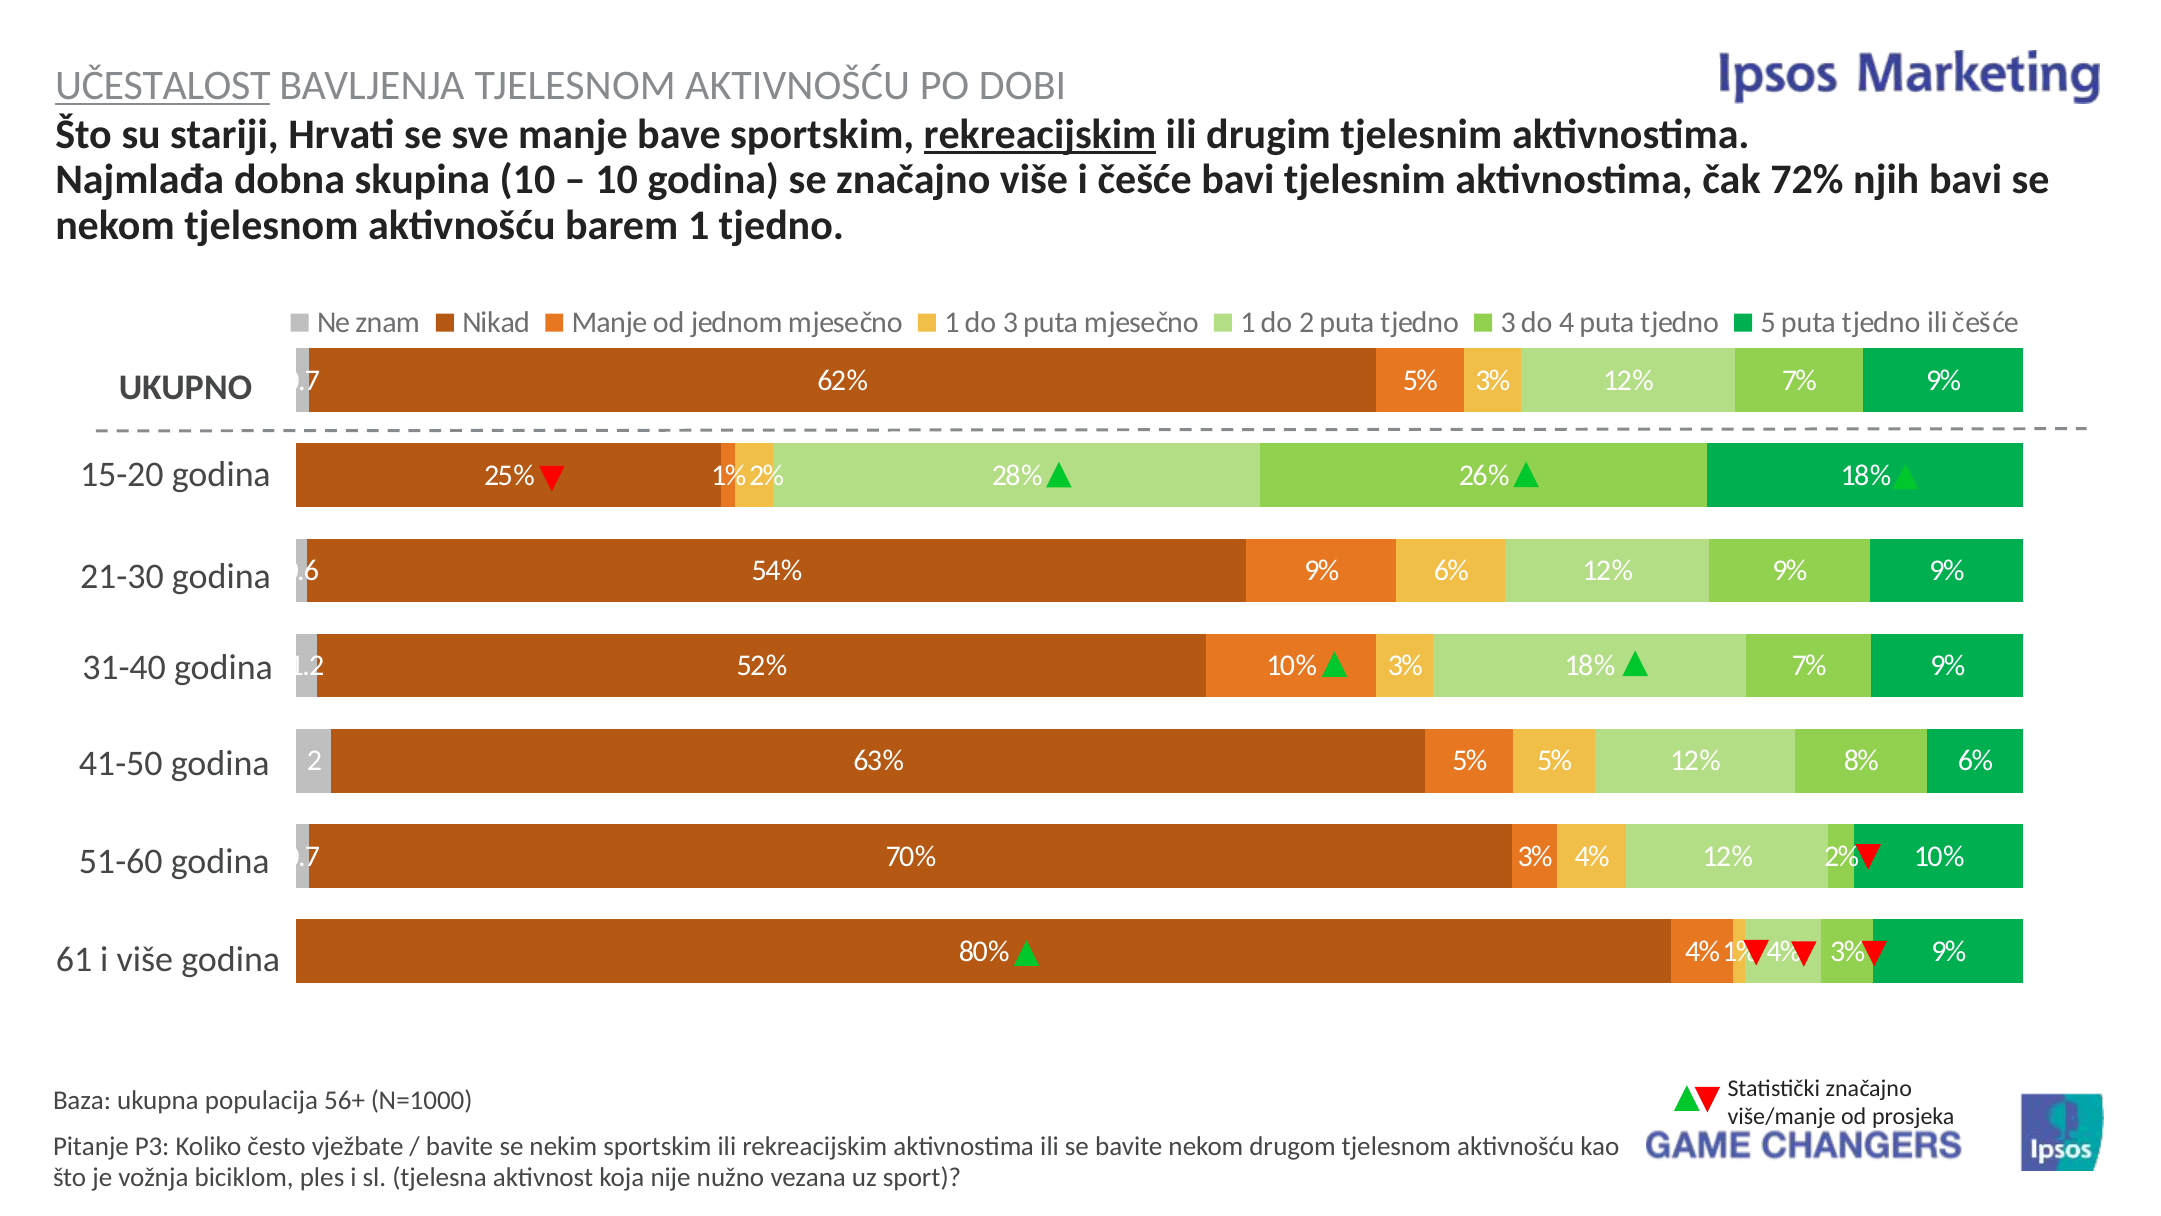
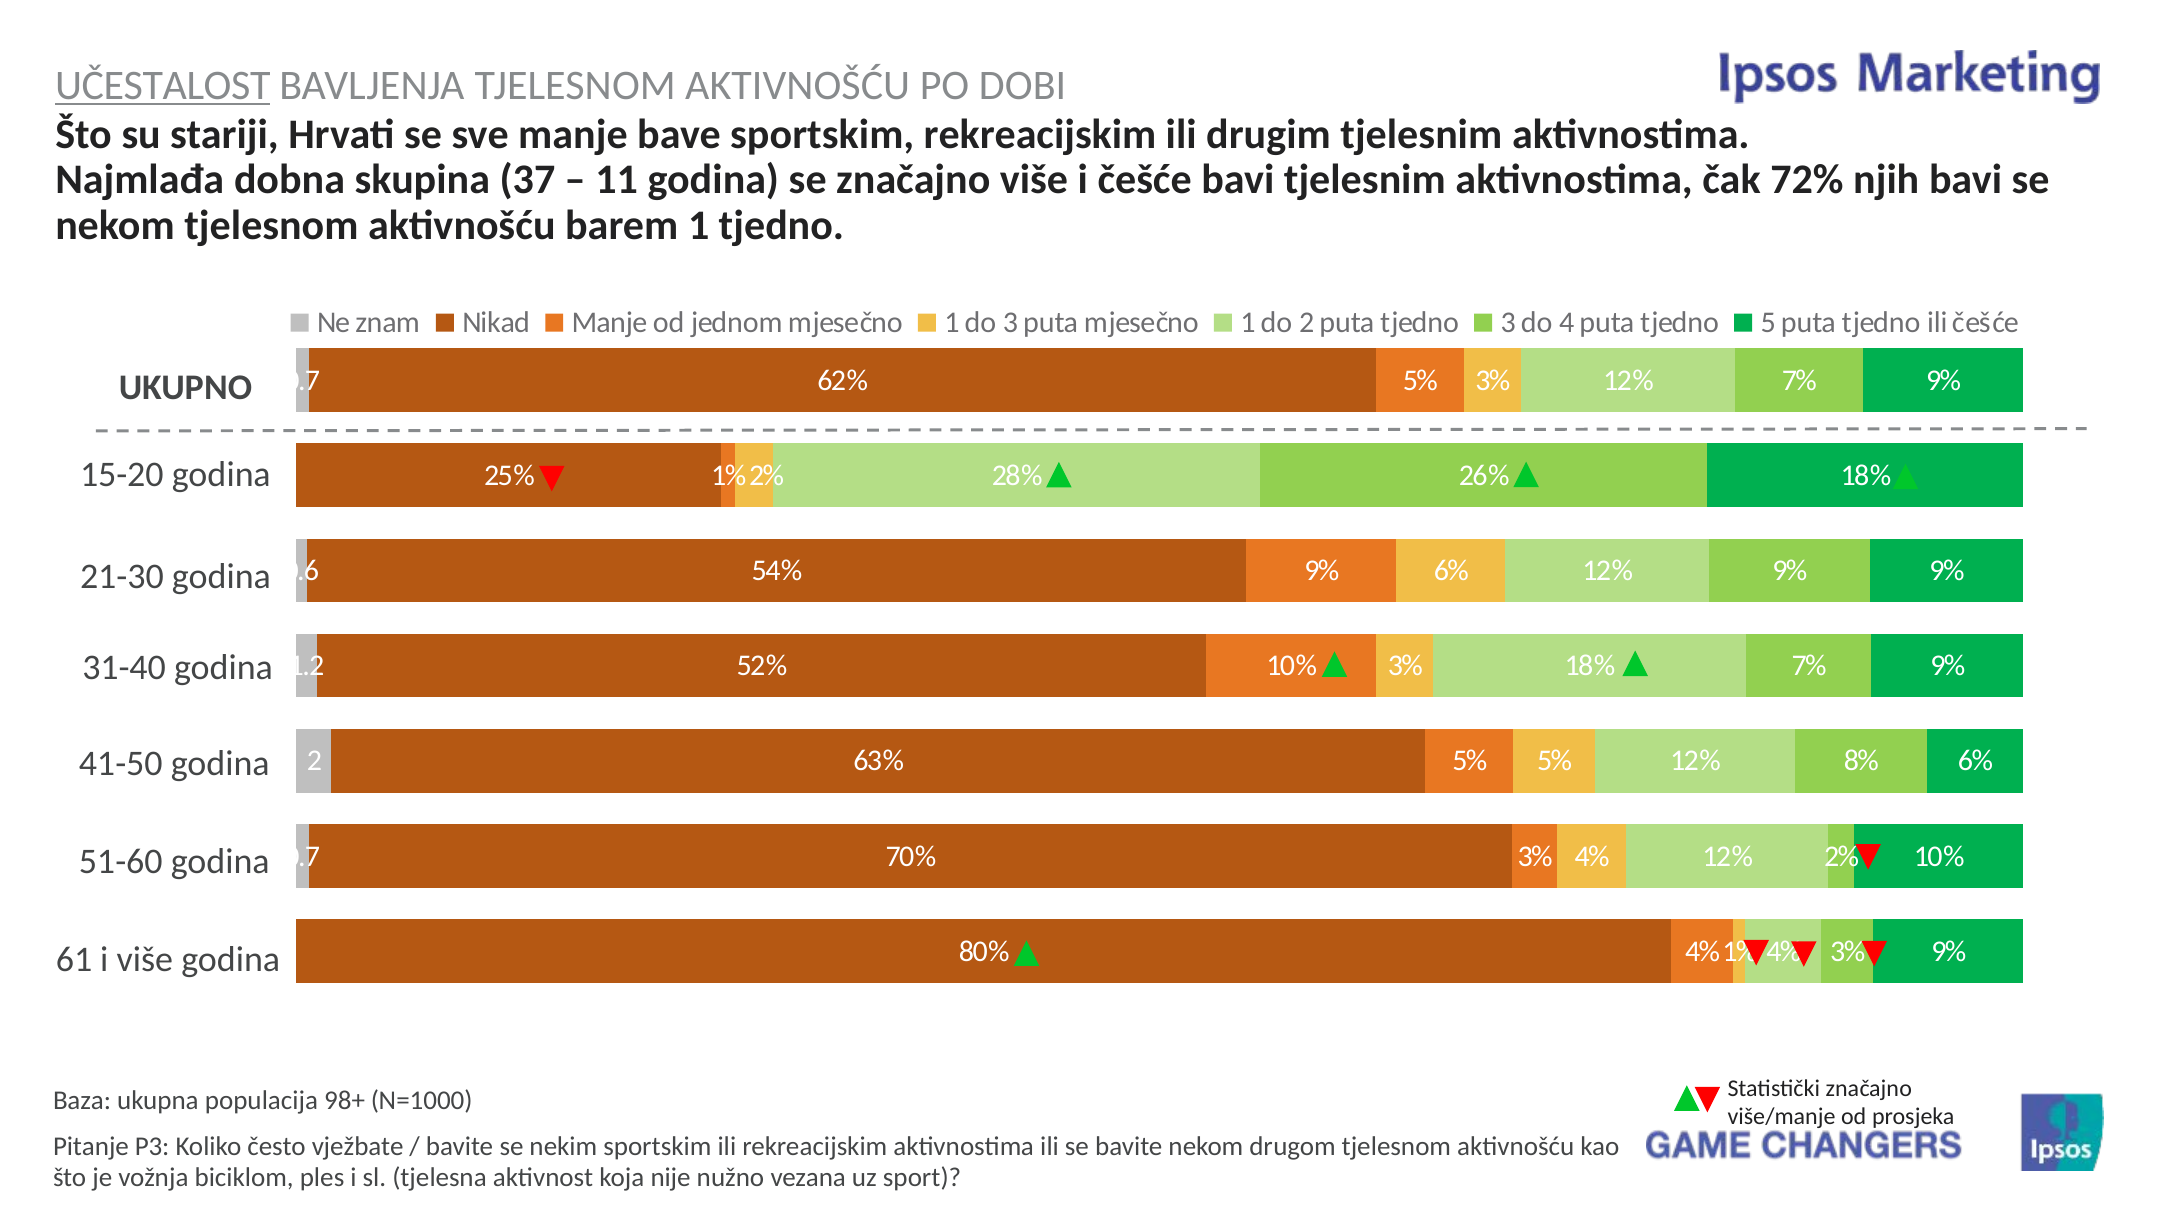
rekreacijskim underline: present -> none (1040, 134)
skupina 10: 10 -> 37 (527, 180)
10: 10 -> 11 (617, 180)
56+: 56+ -> 98+ (345, 1100)
